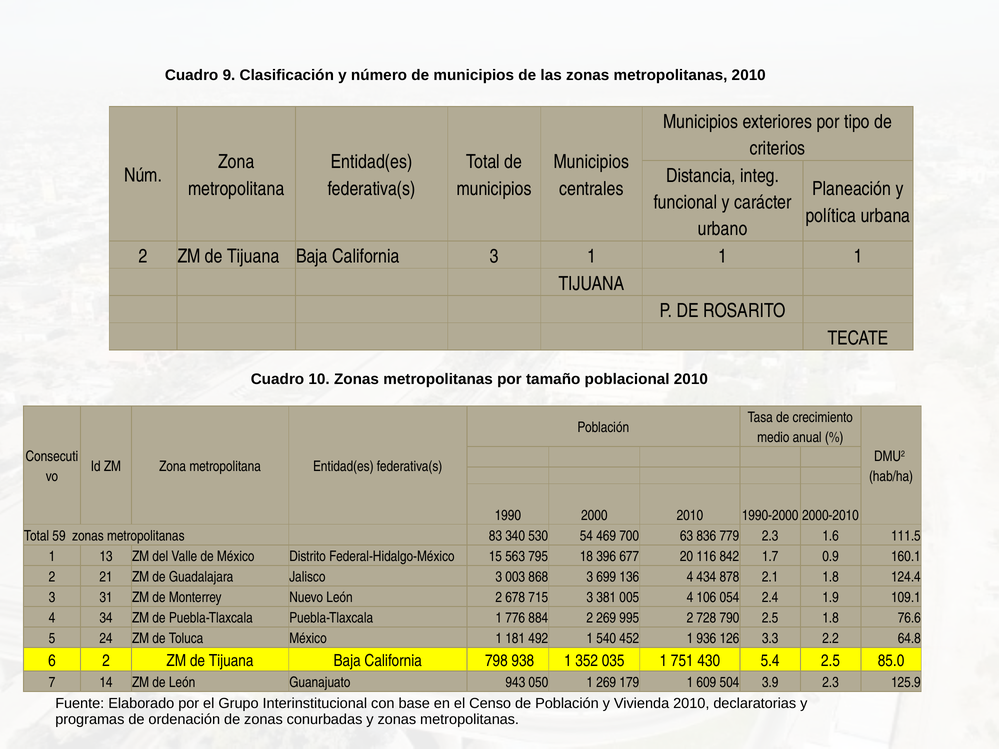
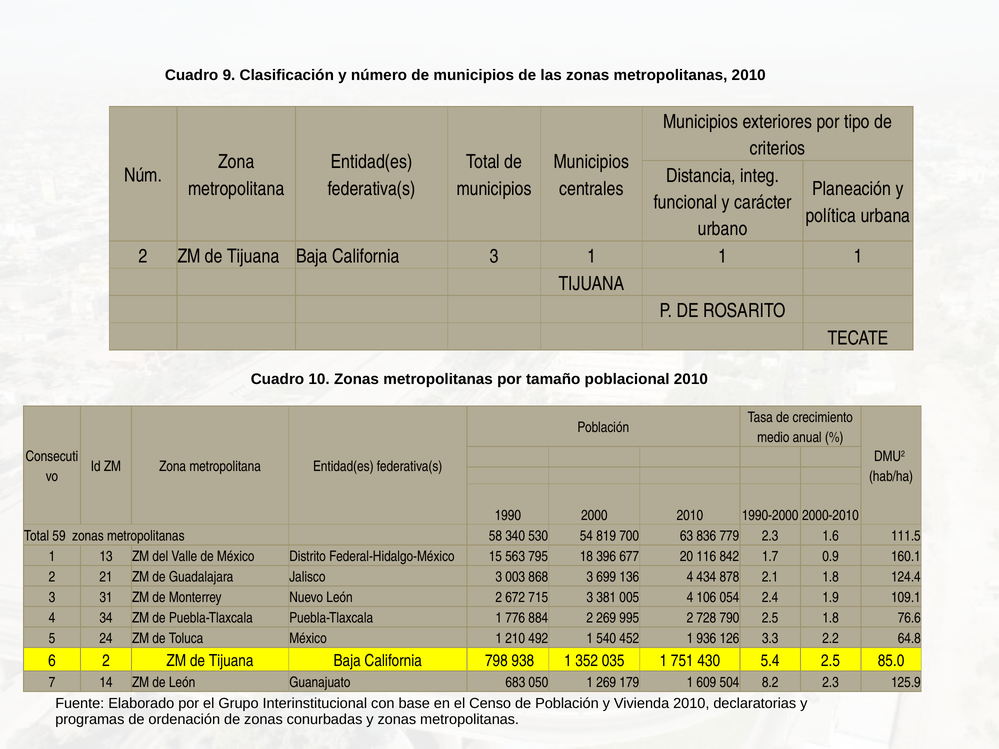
83: 83 -> 58 (495, 536)
469: 469 -> 819 (606, 536)
678: 678 -> 672 (515, 598)
181: 181 -> 210 (515, 639)
943: 943 -> 683 (515, 683)
3.9: 3.9 -> 8.2 (770, 683)
